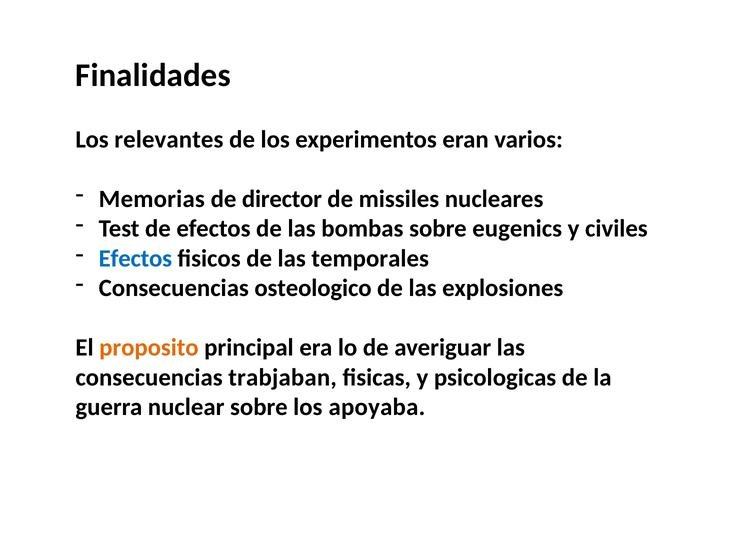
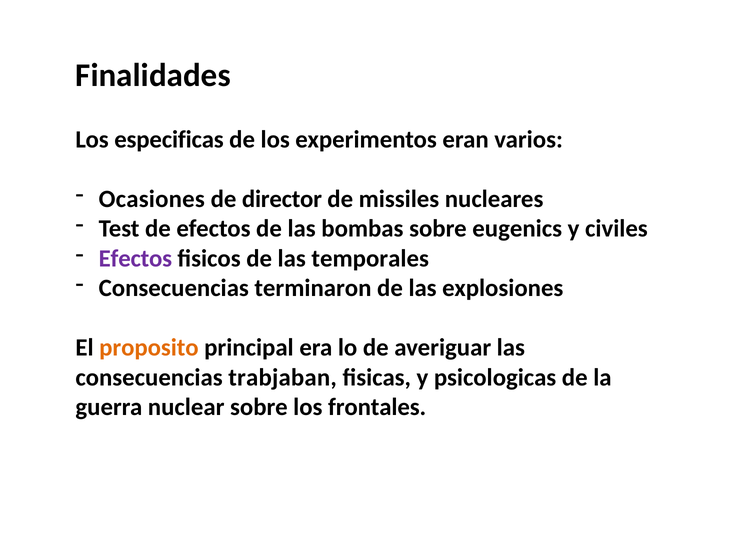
relevantes: relevantes -> especificas (169, 139)
Memorias: Memorias -> Ocasiones (152, 199)
Efectos colour: blue -> purple (135, 258)
osteologico: osteologico -> terminaron (313, 288)
apoyaba: apoyaba -> frontales (377, 407)
